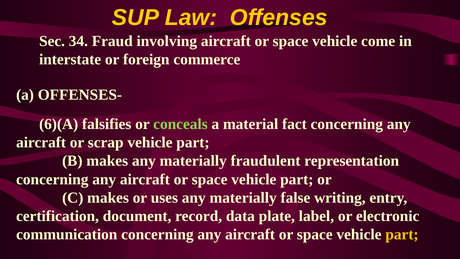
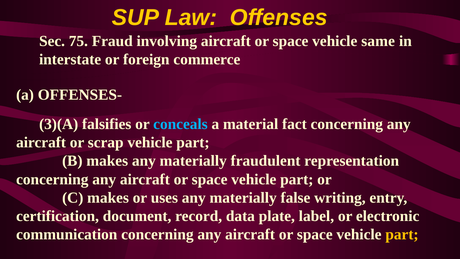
34: 34 -> 75 (78, 41)
come: come -> same (378, 41)
6)(A: 6)(A -> 3)(A (59, 124)
conceals colour: light green -> light blue (180, 124)
